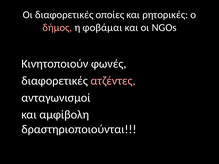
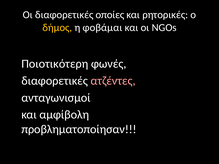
δήμος colour: pink -> yellow (57, 28)
Κινητοποιούν: Κινητοποιούν -> Ποιοτικότερη (55, 64)
δραστηριοποιούνται: δραστηριοποιούνται -> προβληματοποίησαν (79, 129)
